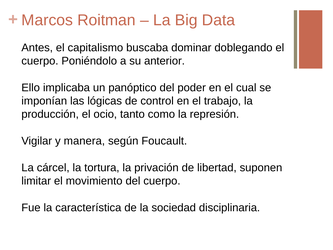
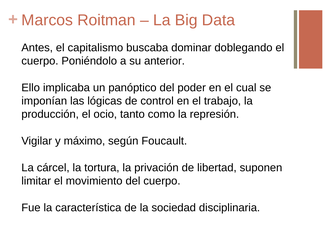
manera: manera -> máximo (84, 141)
